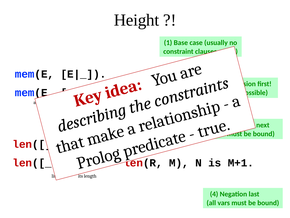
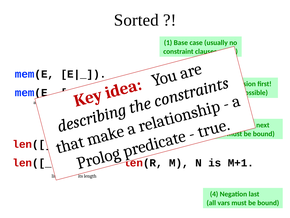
Height: Height -> Sorted (136, 20)
